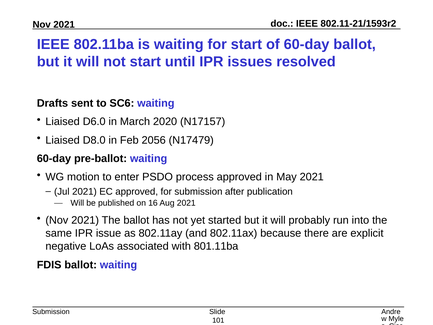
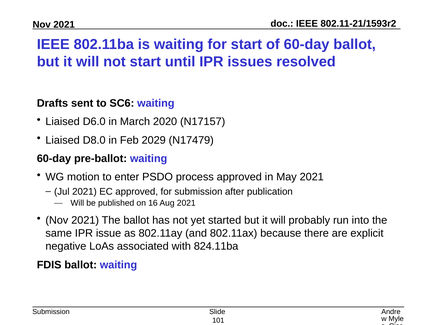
2056: 2056 -> 2029 (154, 140)
801.11ba: 801.11ba -> 824.11ba (216, 246)
